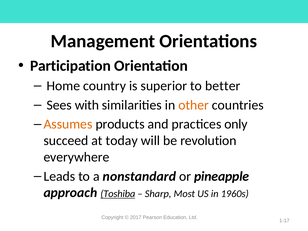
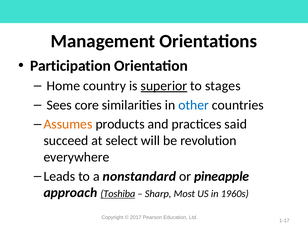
superior underline: none -> present (164, 86)
better: better -> stages (223, 86)
with: with -> core (87, 105)
other colour: orange -> blue (194, 105)
only: only -> said (236, 124)
today: today -> select (122, 141)
